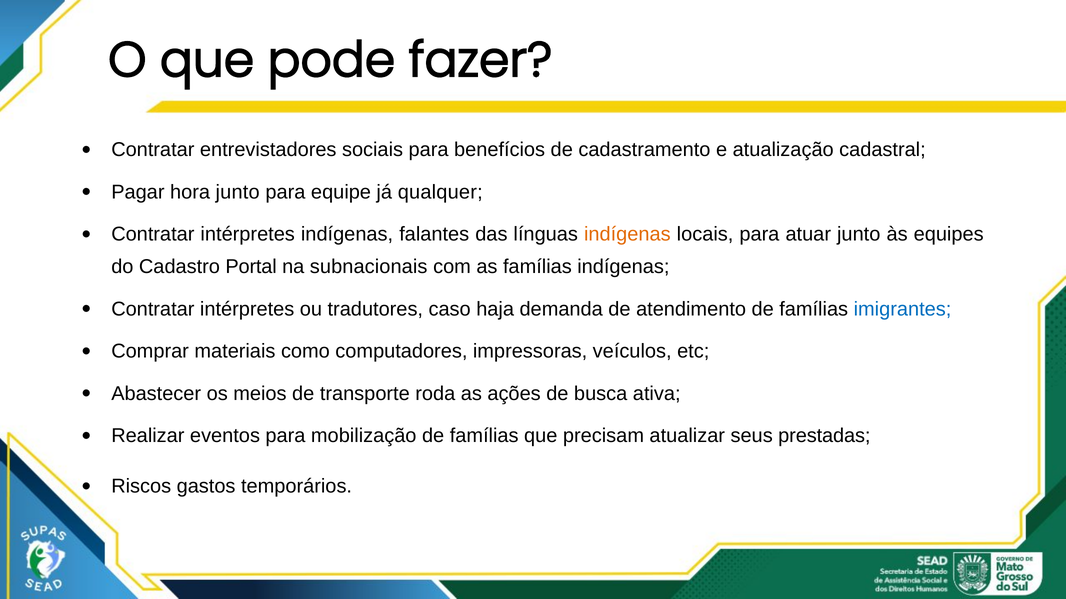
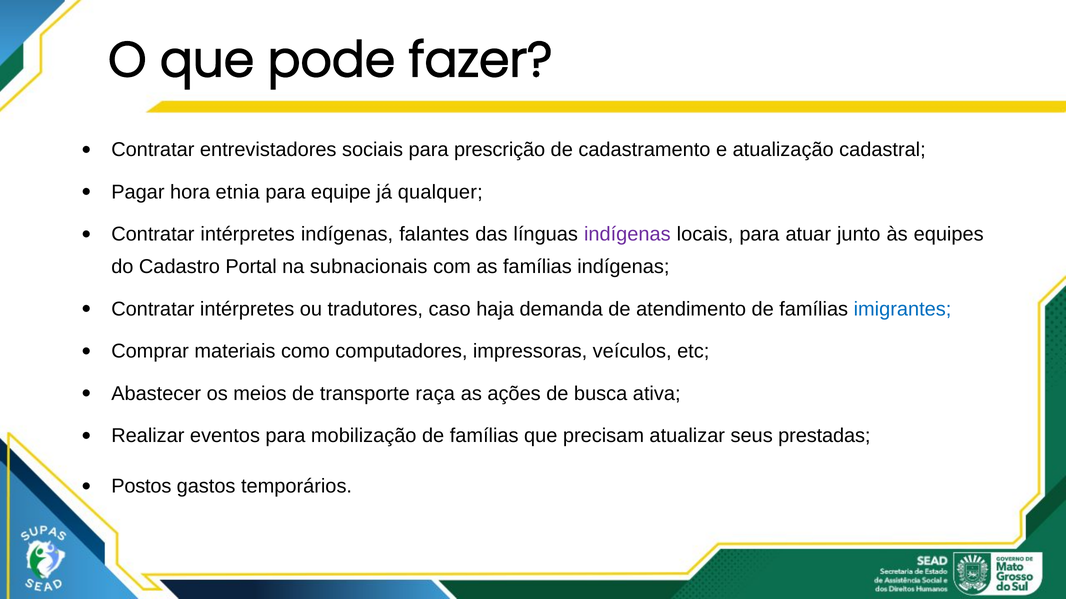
benefícios: benefícios -> prescrição (500, 150)
hora junto: junto -> etnia (238, 192)
indígenas colour: orange -> purple (627, 235)
roda: roda -> raça (435, 394)
Riscos: Riscos -> Postos (141, 487)
